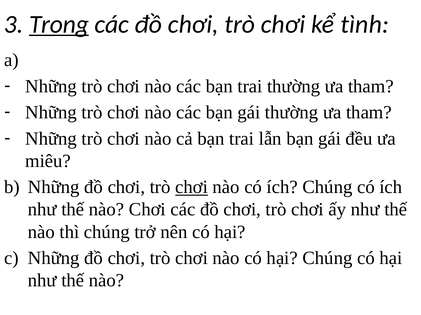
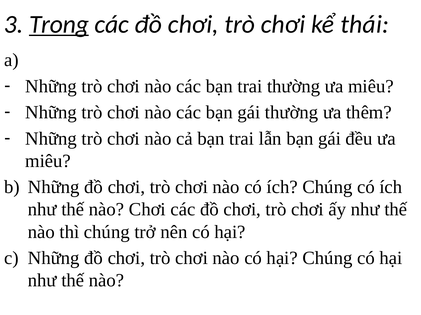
tình: tình -> thái (365, 24)
trai thường ưa tham: tham -> miêu (371, 86)
gái thường ưa tham: tham -> thêm (369, 113)
chơi underline: present -> none (192, 188)
